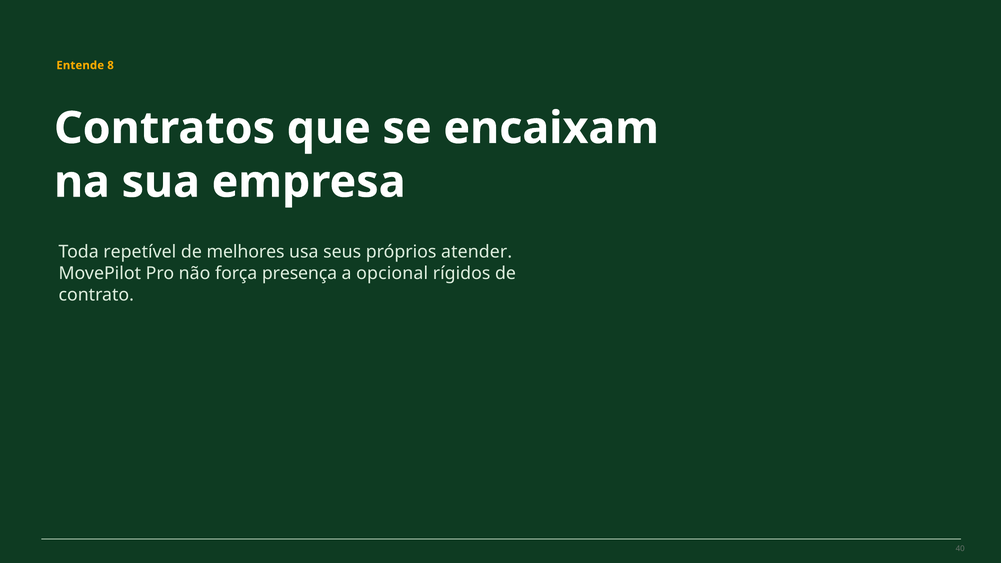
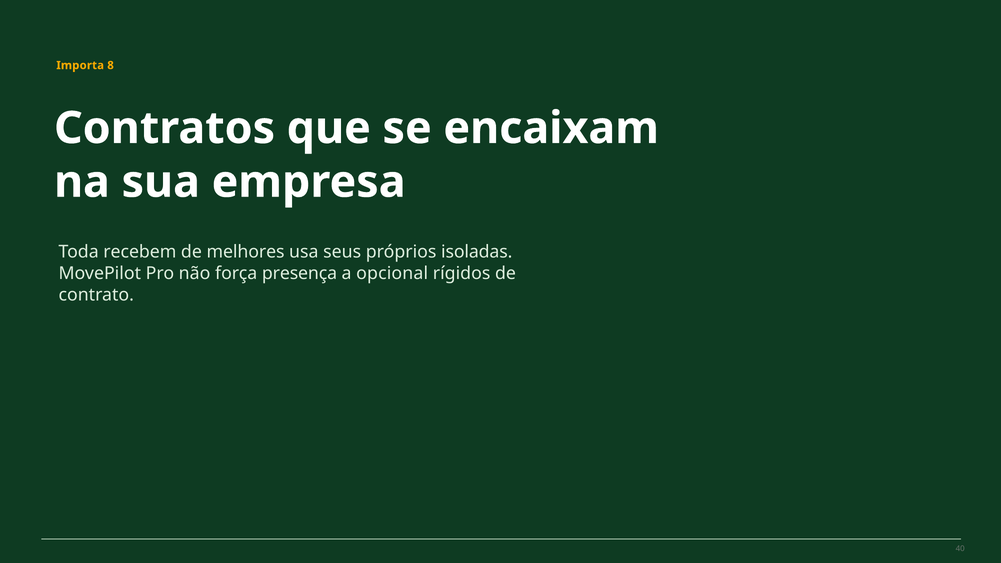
Entende: Entende -> Importa (80, 65)
repetível: repetível -> recebem (140, 252)
atender: atender -> isoladas (477, 252)
